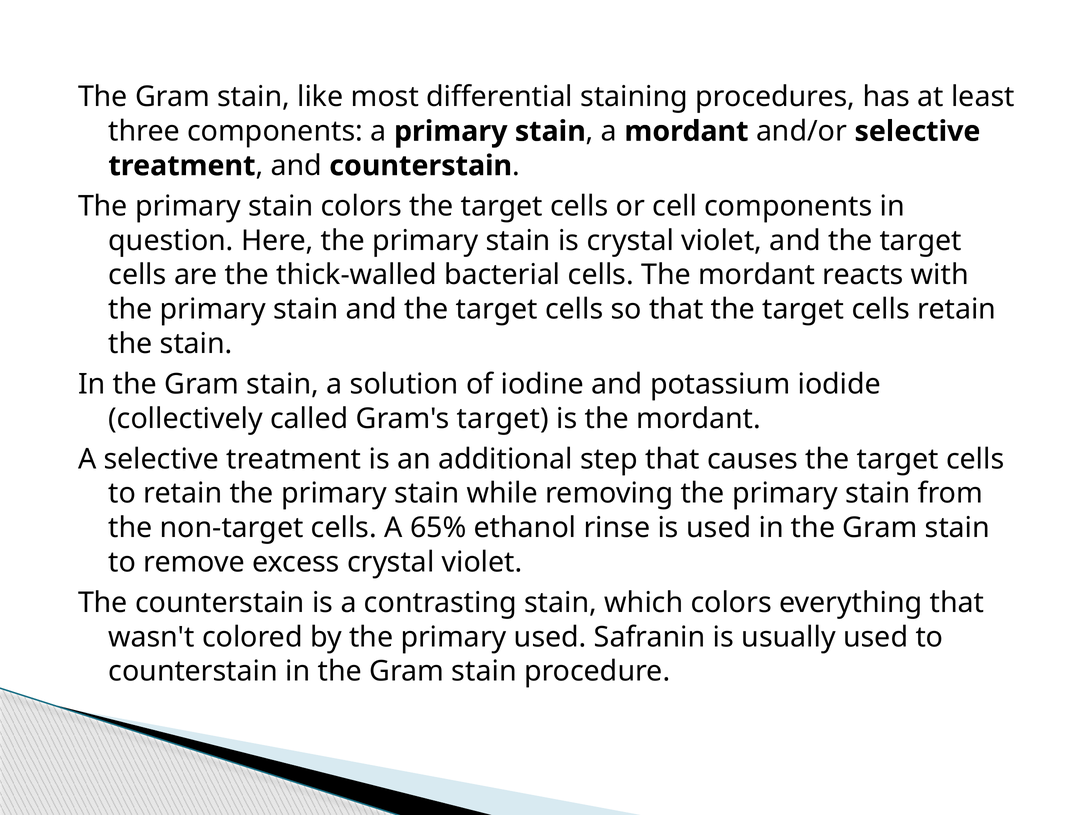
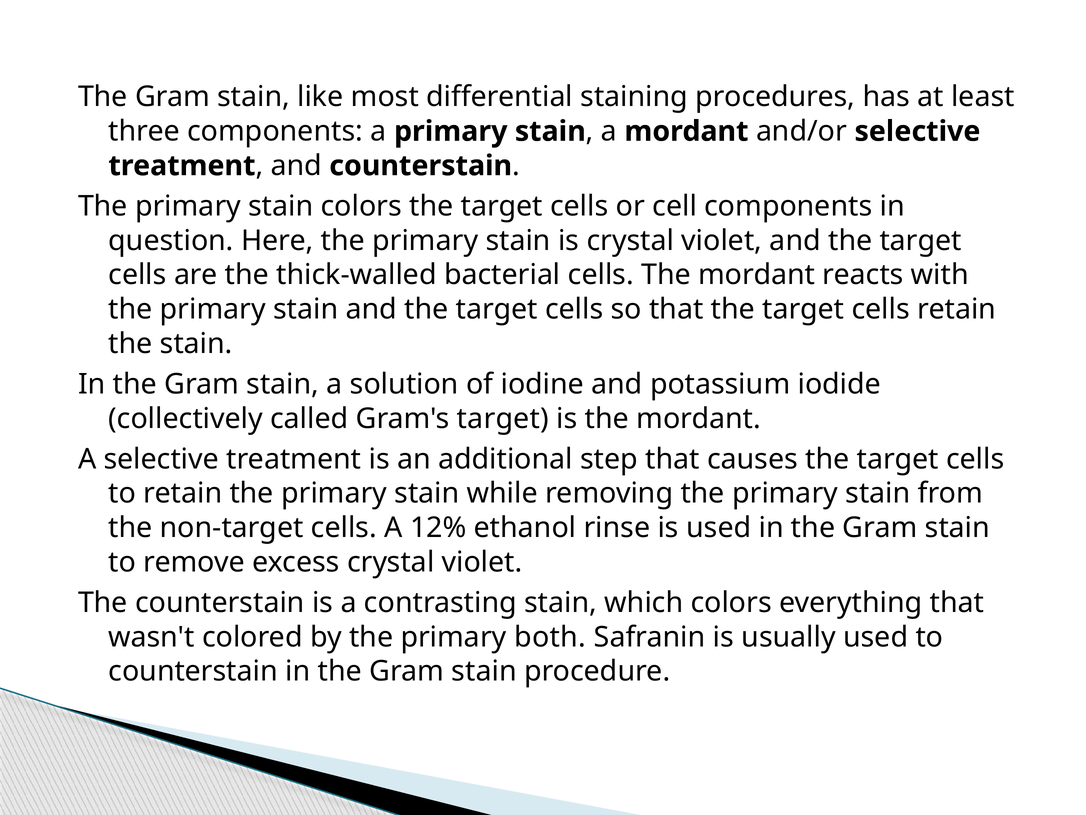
65%: 65% -> 12% (438, 528)
primary used: used -> both (550, 637)
